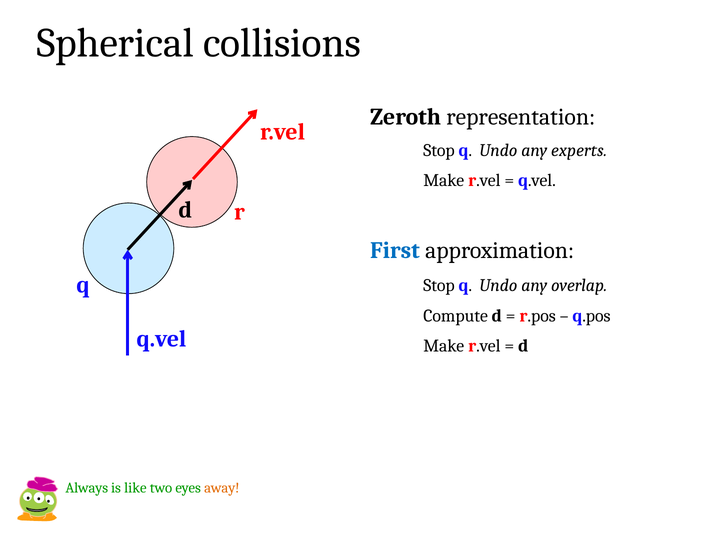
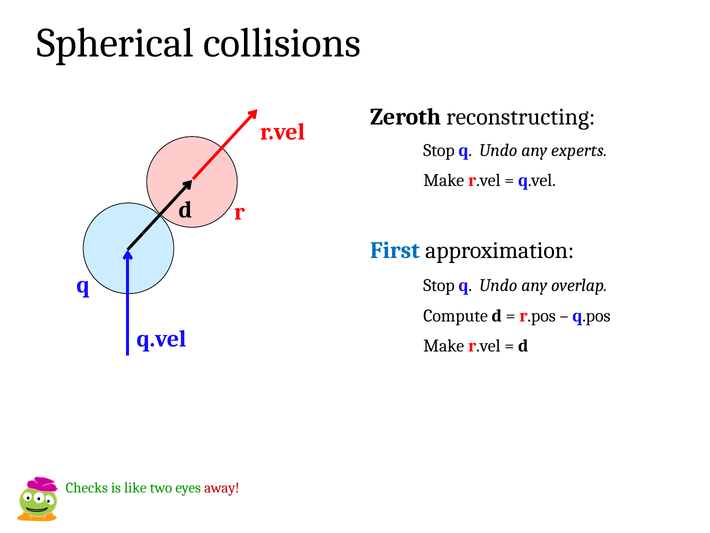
representation: representation -> reconstructing (521, 117)
Always: Always -> Checks (87, 488)
away colour: orange -> red (222, 488)
